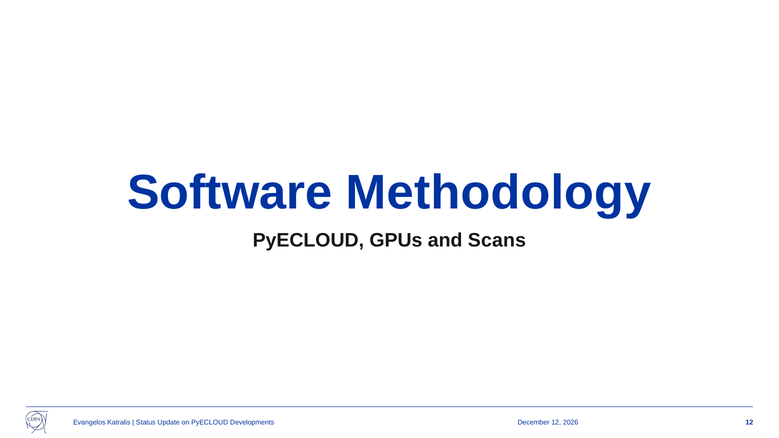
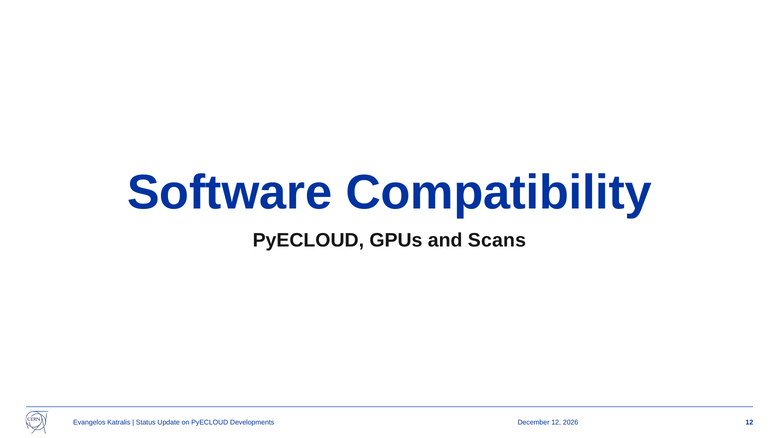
Methodology: Methodology -> Compatibility (499, 193)
